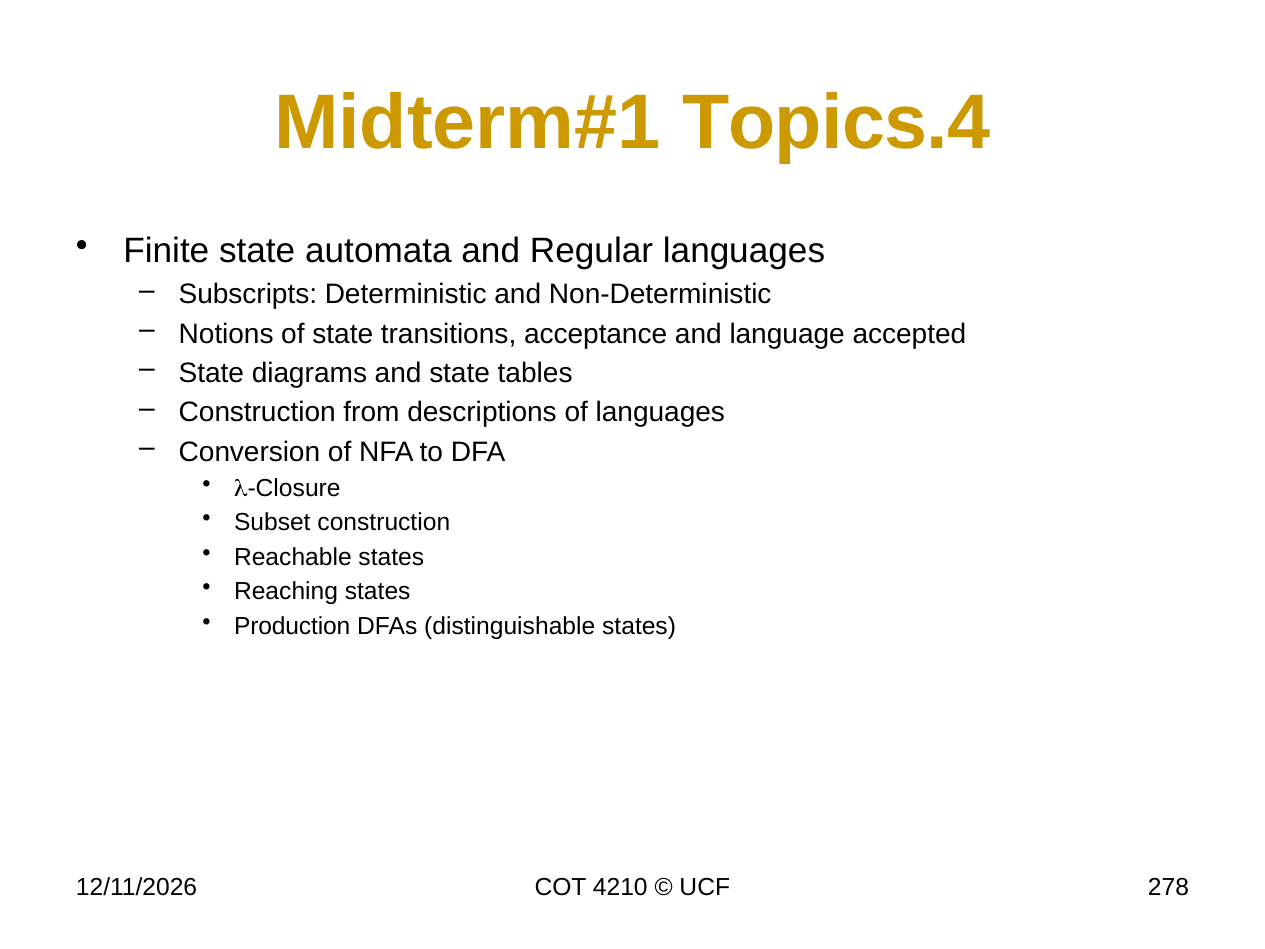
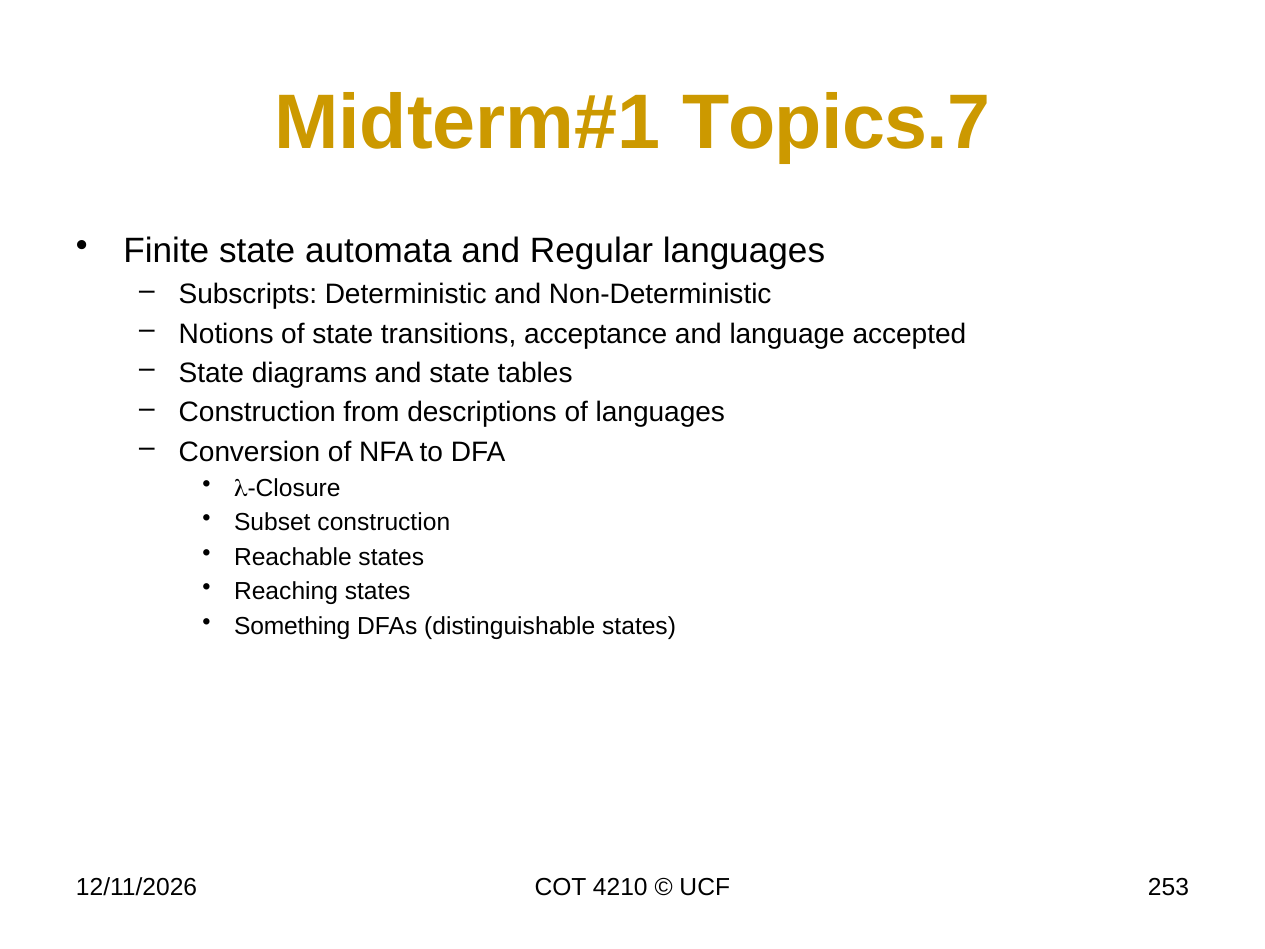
Topics.4: Topics.4 -> Topics.7 (836, 122)
Production: Production -> Something (292, 626)
278: 278 -> 253 (1168, 887)
